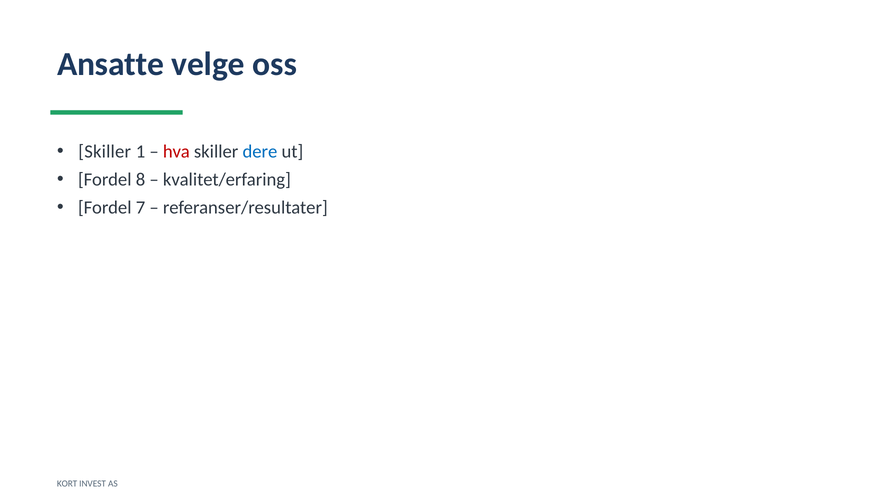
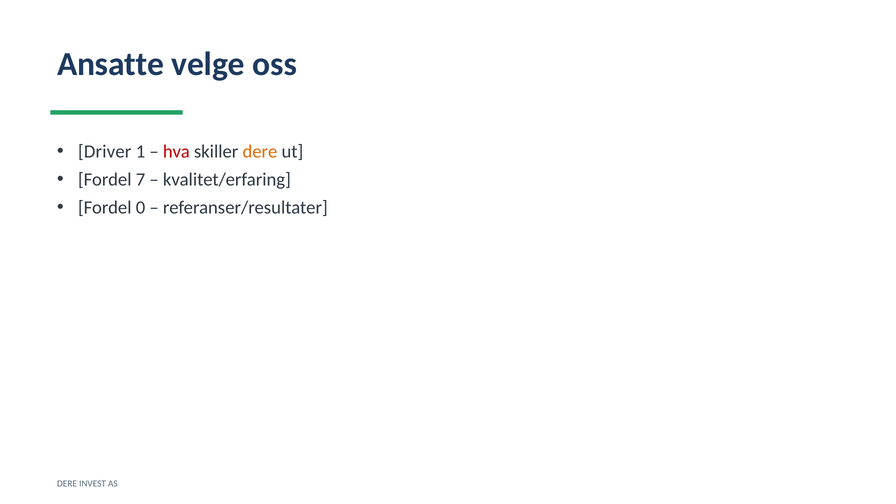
Skiller: Skiller -> Driver (105, 152)
dere colour: blue -> orange (260, 152)
8: 8 -> 7 (141, 180)
7: 7 -> 0 (141, 208)
KORT: KORT -> DERE (67, 484)
